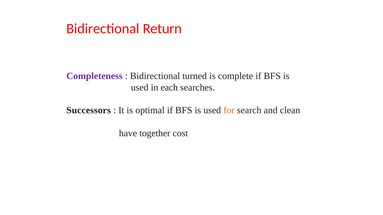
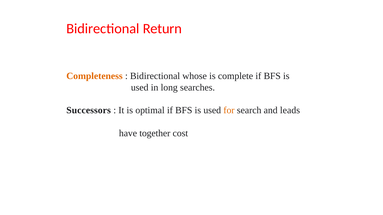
Completeness colour: purple -> orange (94, 76)
turned: turned -> whose (195, 76)
each: each -> long (169, 88)
clean: clean -> leads (290, 111)
